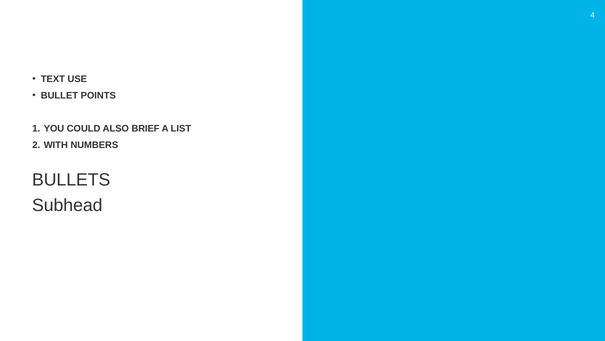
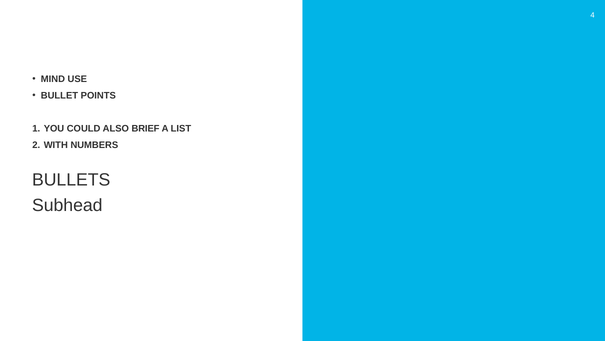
TEXT: TEXT -> MIND (53, 79)
